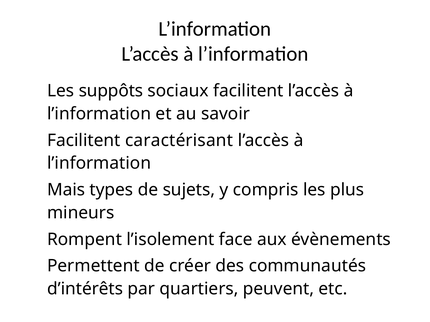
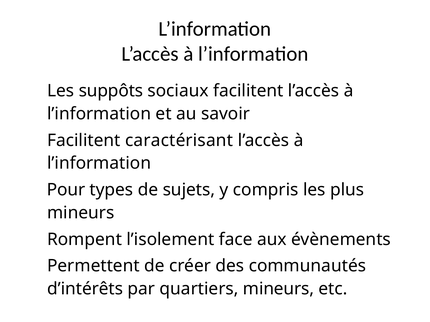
Mais: Mais -> Pour (66, 190)
quartiers peuvent: peuvent -> mineurs (279, 289)
